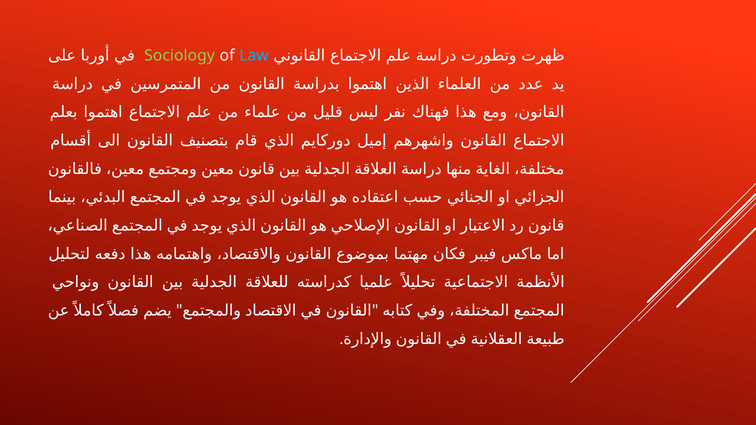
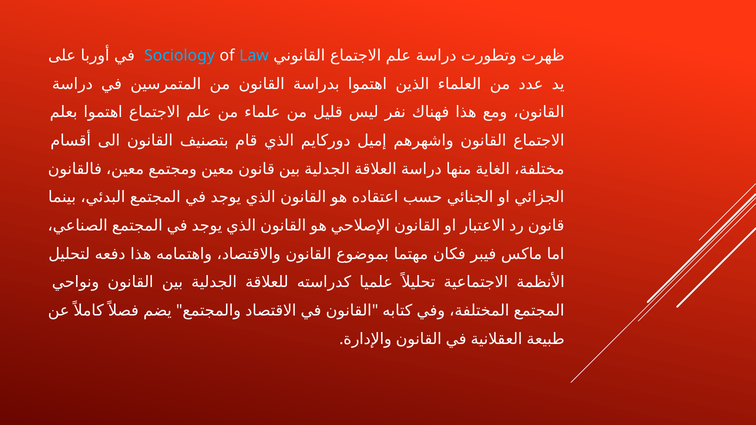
Sociology colour: light green -> light blue (180, 56)
